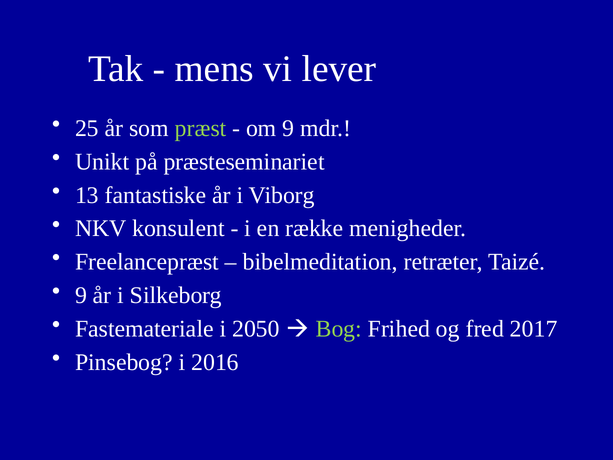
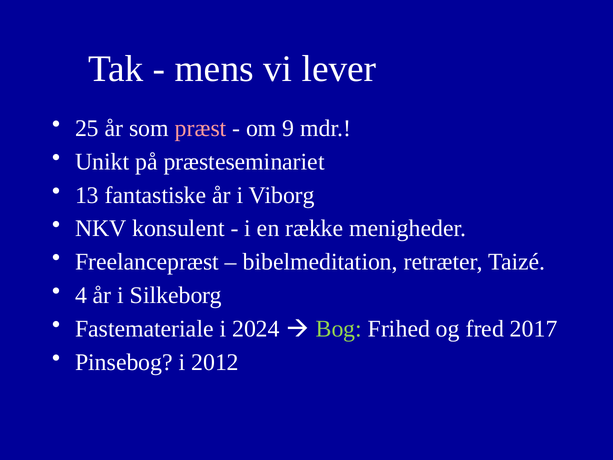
præst colour: light green -> pink (201, 128)
9: 9 -> 4 (81, 295)
2050: 2050 -> 2024 (256, 329)
2016: 2016 -> 2012 (215, 362)
